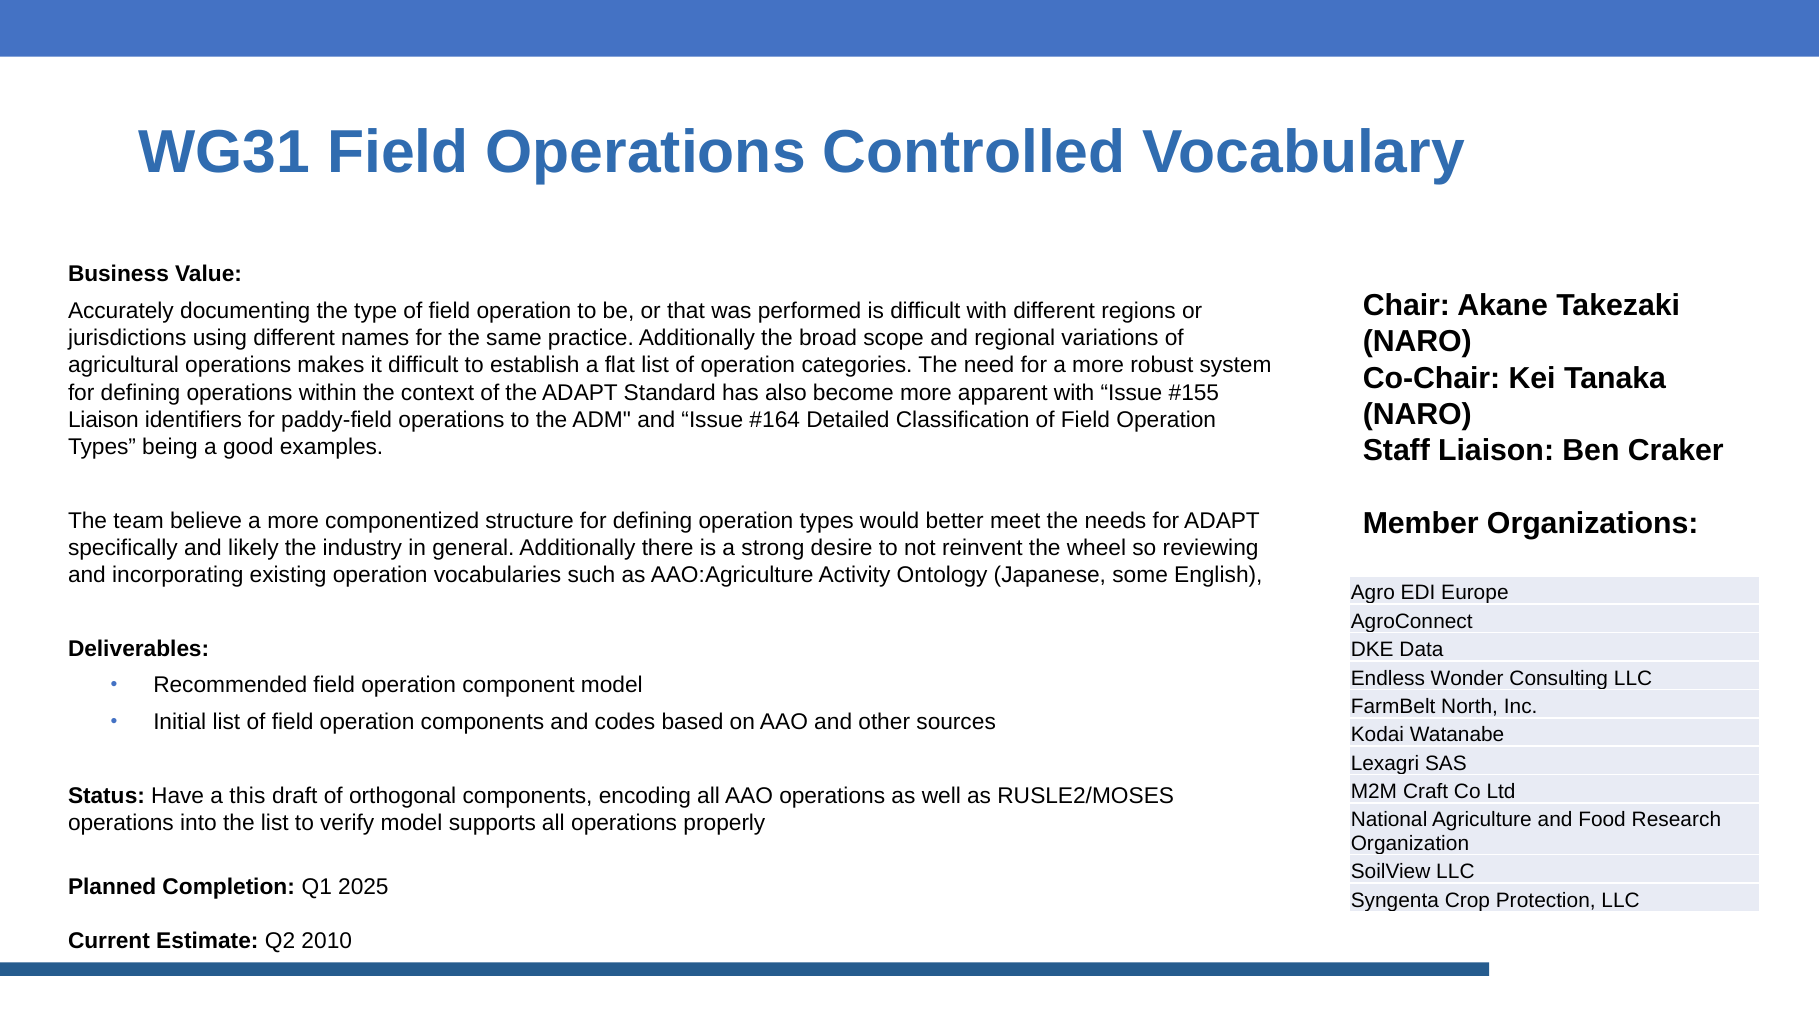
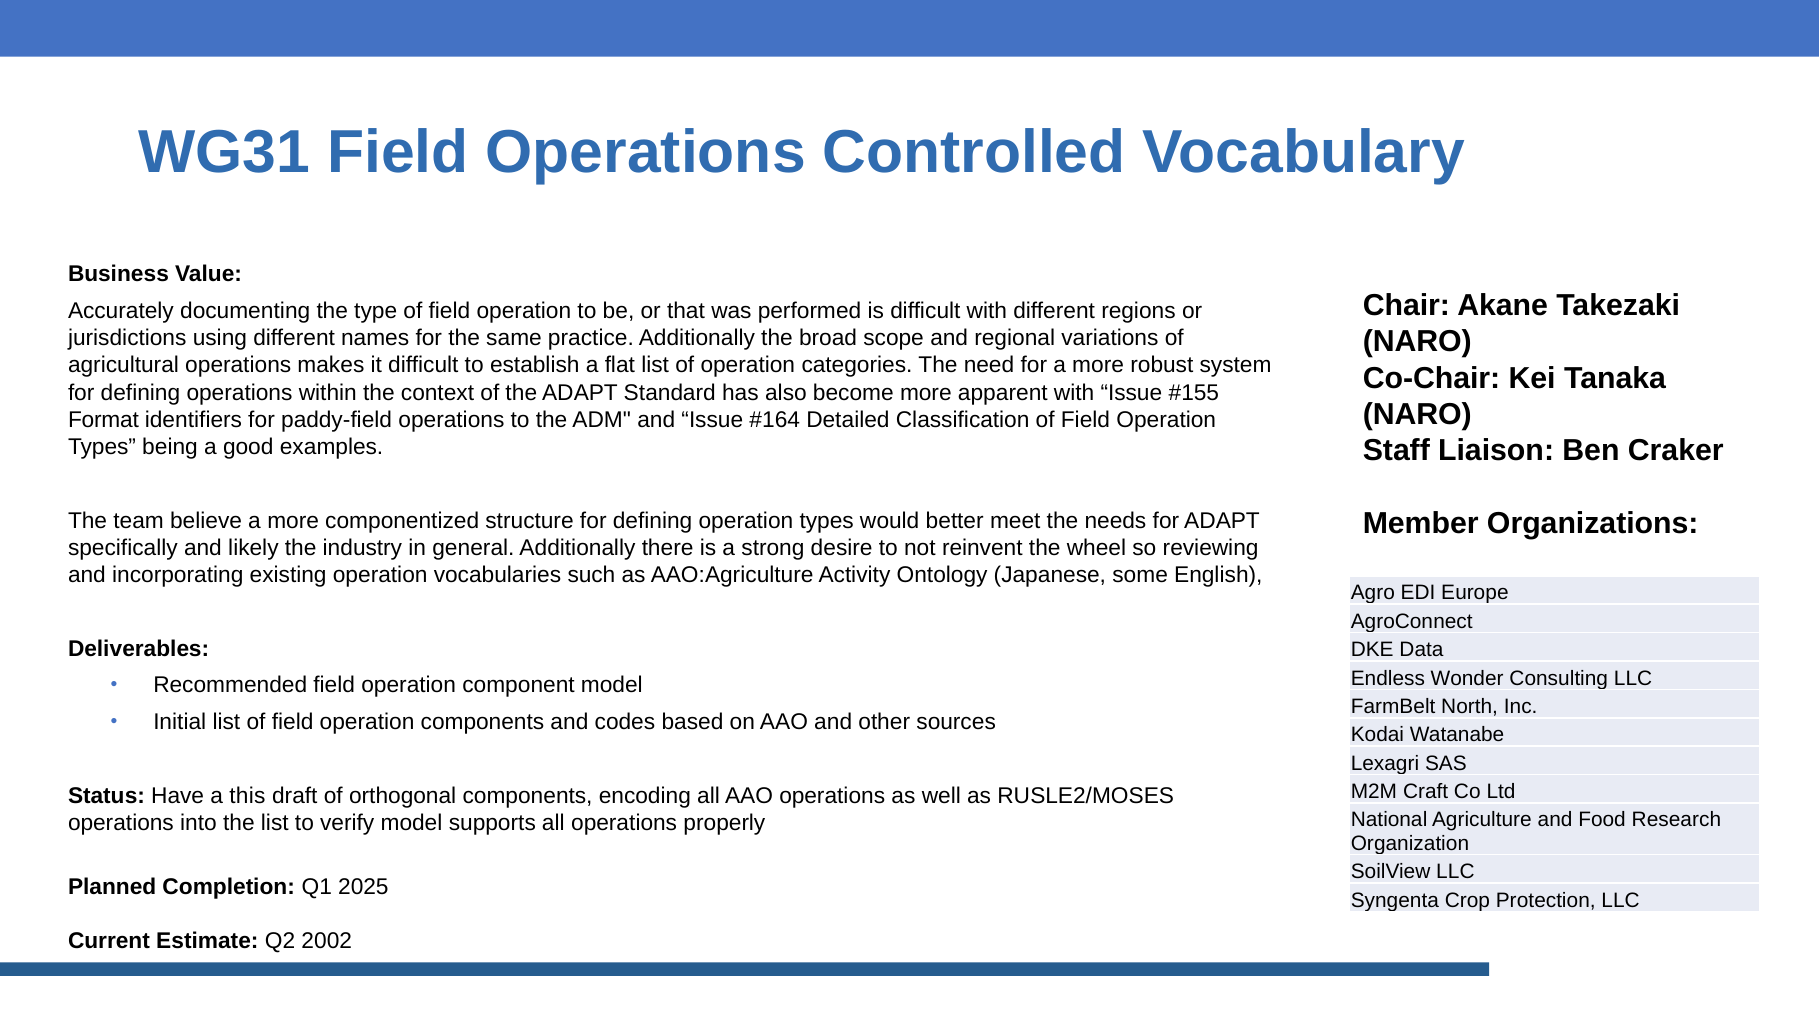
Liaison: Liaison -> Format (103, 420)
2010: 2010 -> 2002 (327, 942)
